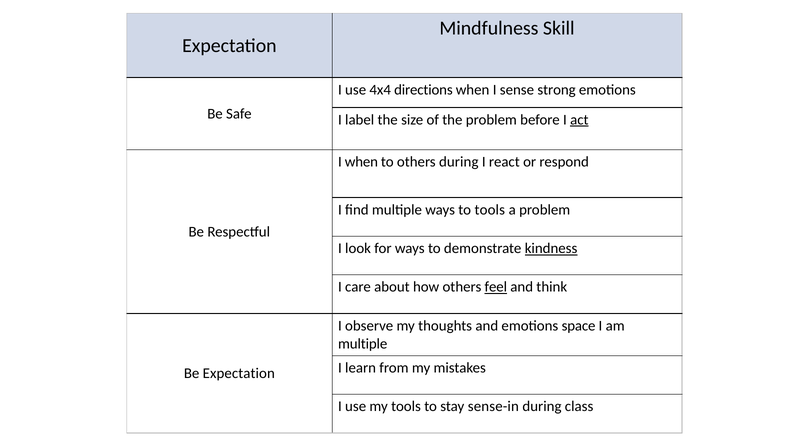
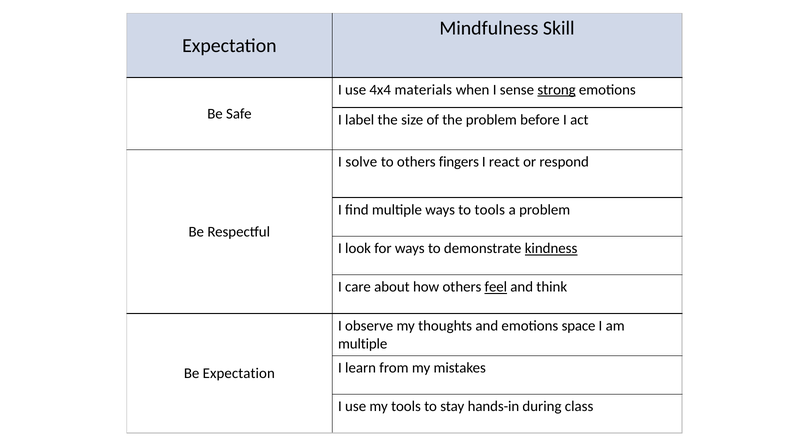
directions: directions -> materials (423, 90)
strong underline: none -> present (557, 90)
act underline: present -> none (579, 120)
I when: when -> solve (361, 162)
others during: during -> fingers (459, 162)
sense-in: sense-in -> hands-in (493, 407)
